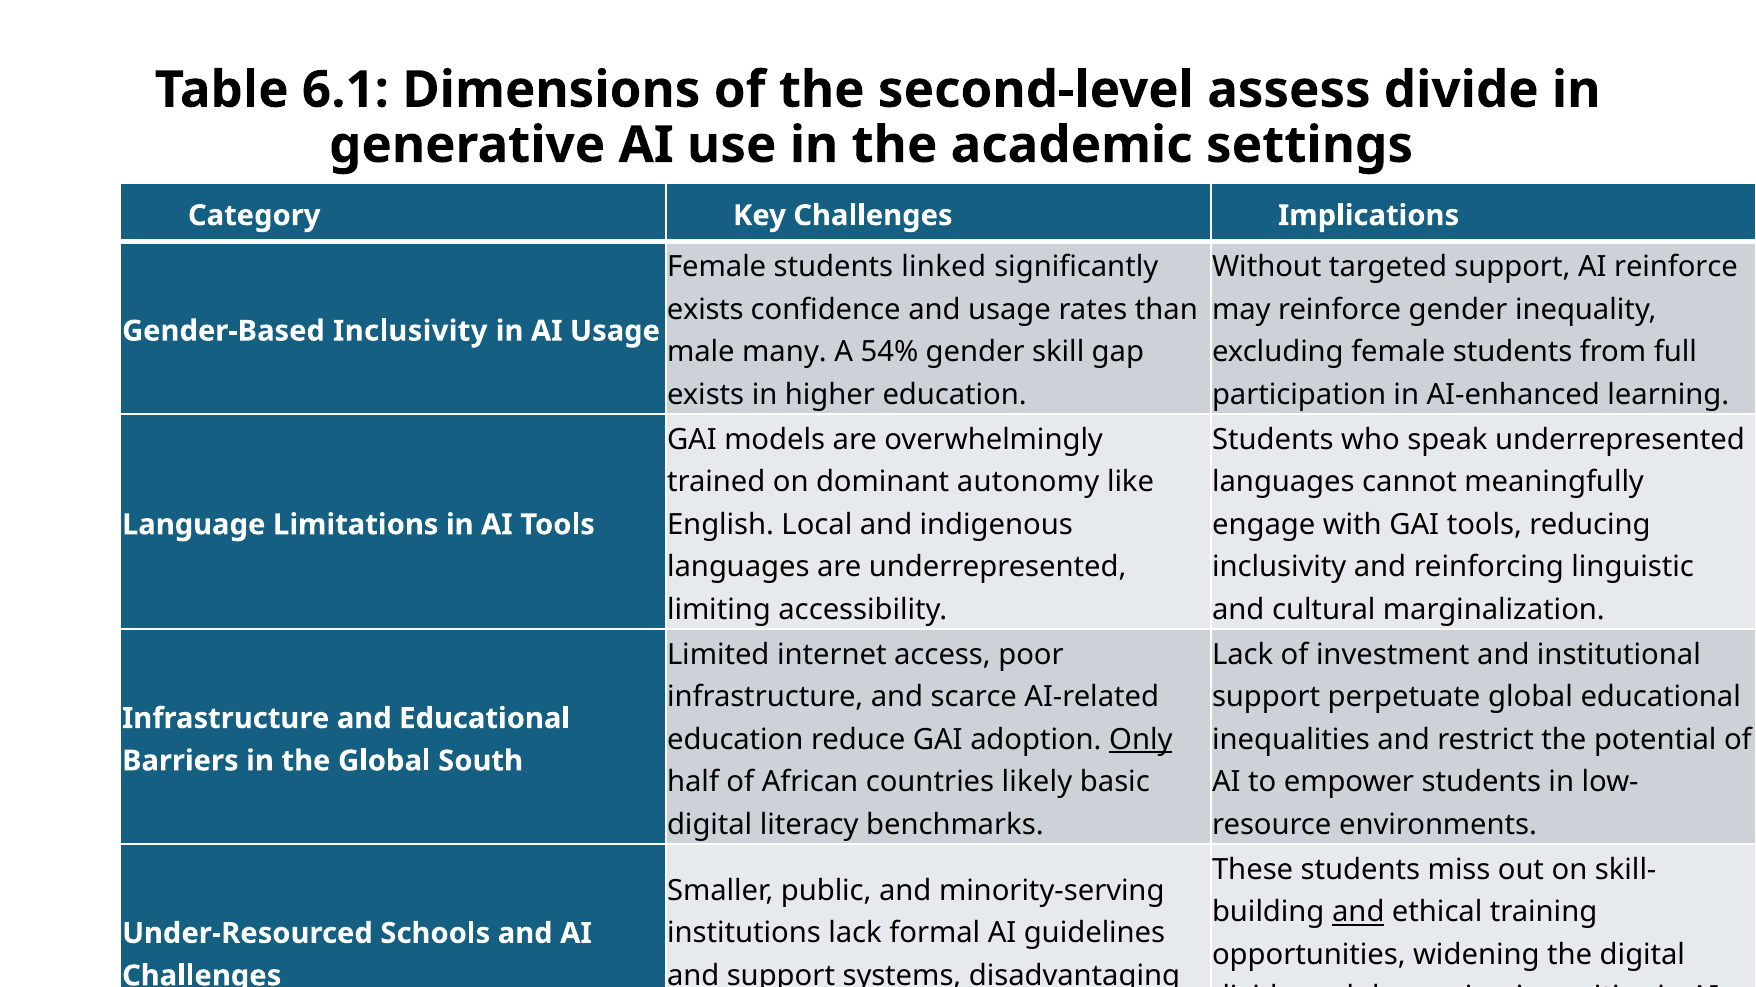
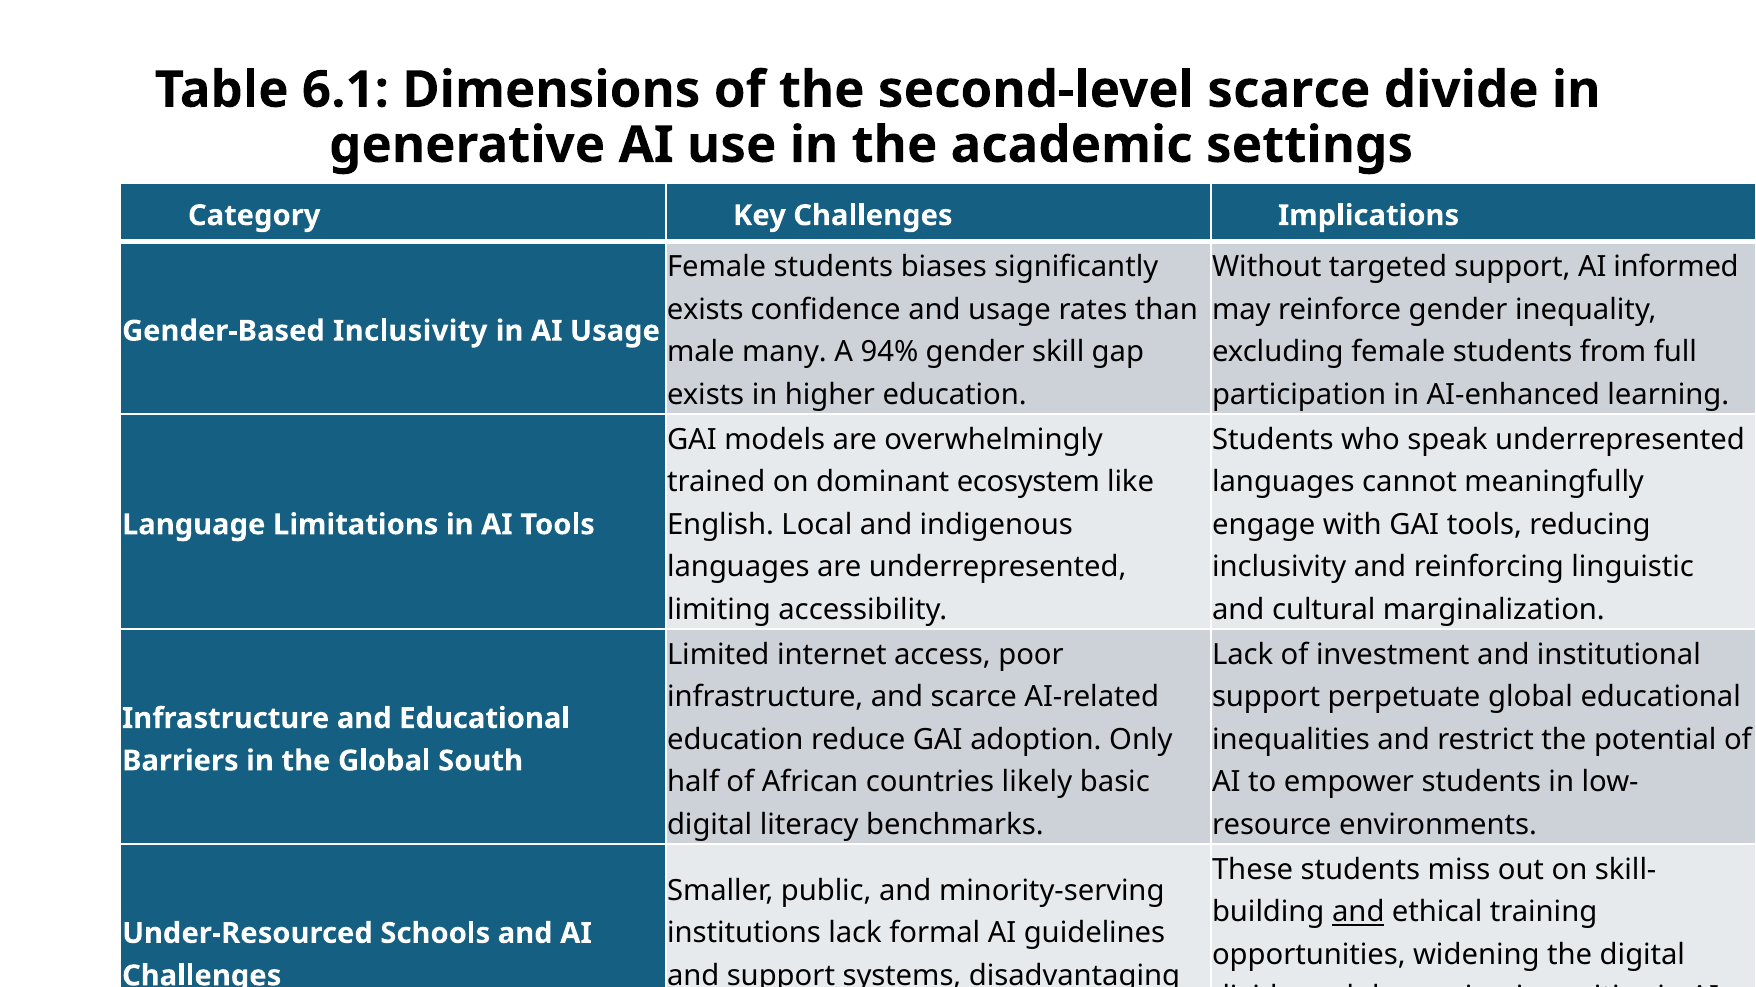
second-level assess: assess -> scarce (1289, 90)
linked: linked -> biases (944, 268)
AI reinforce: reinforce -> informed (1676, 268)
54%: 54% -> 94% (889, 352)
autonomy: autonomy -> ecosystem (1028, 483)
Only underline: present -> none (1141, 740)
